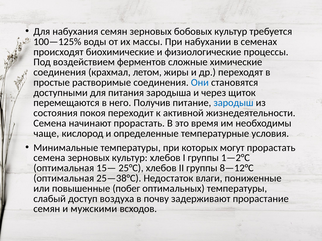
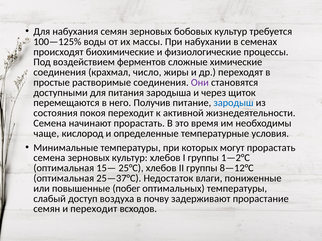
летом: летом -> число (147, 72)
Они colour: blue -> purple (200, 83)
25—38°С: 25—38°С -> 25—37°С (119, 179)
и мужскими: мужскими -> переходит (94, 209)
